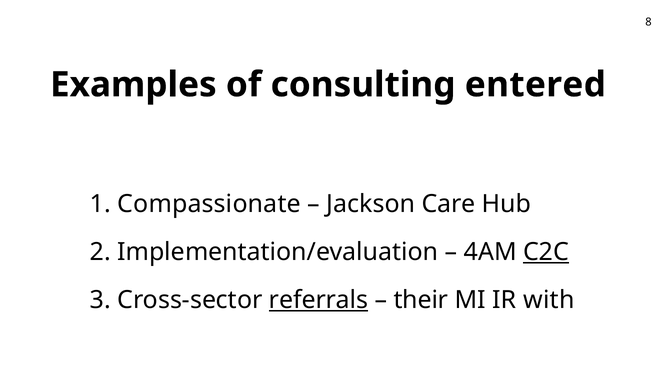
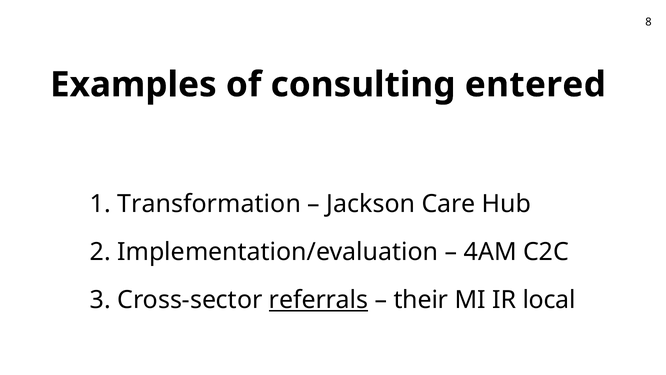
Compassionate: Compassionate -> Transformation (209, 204)
C2C underline: present -> none (546, 252)
with: with -> local (549, 300)
